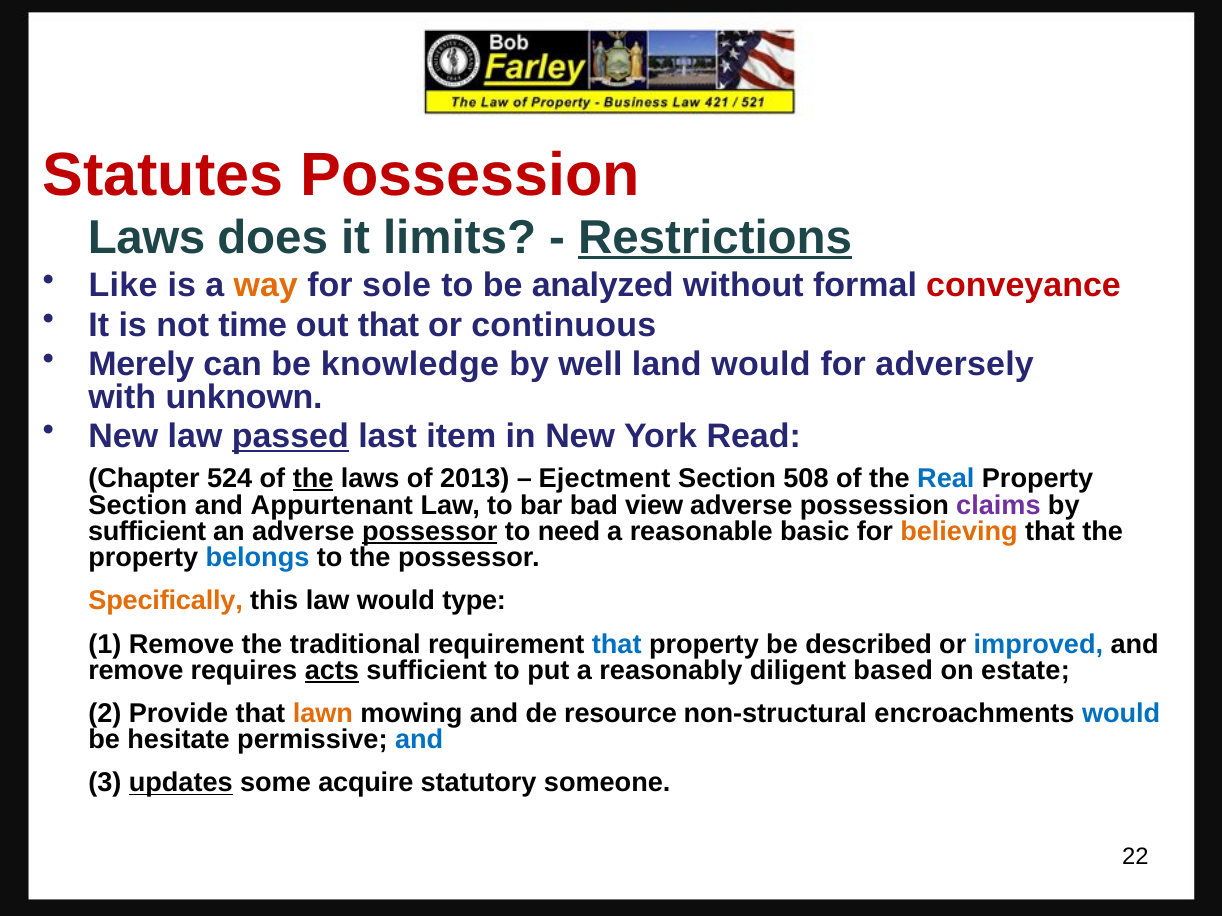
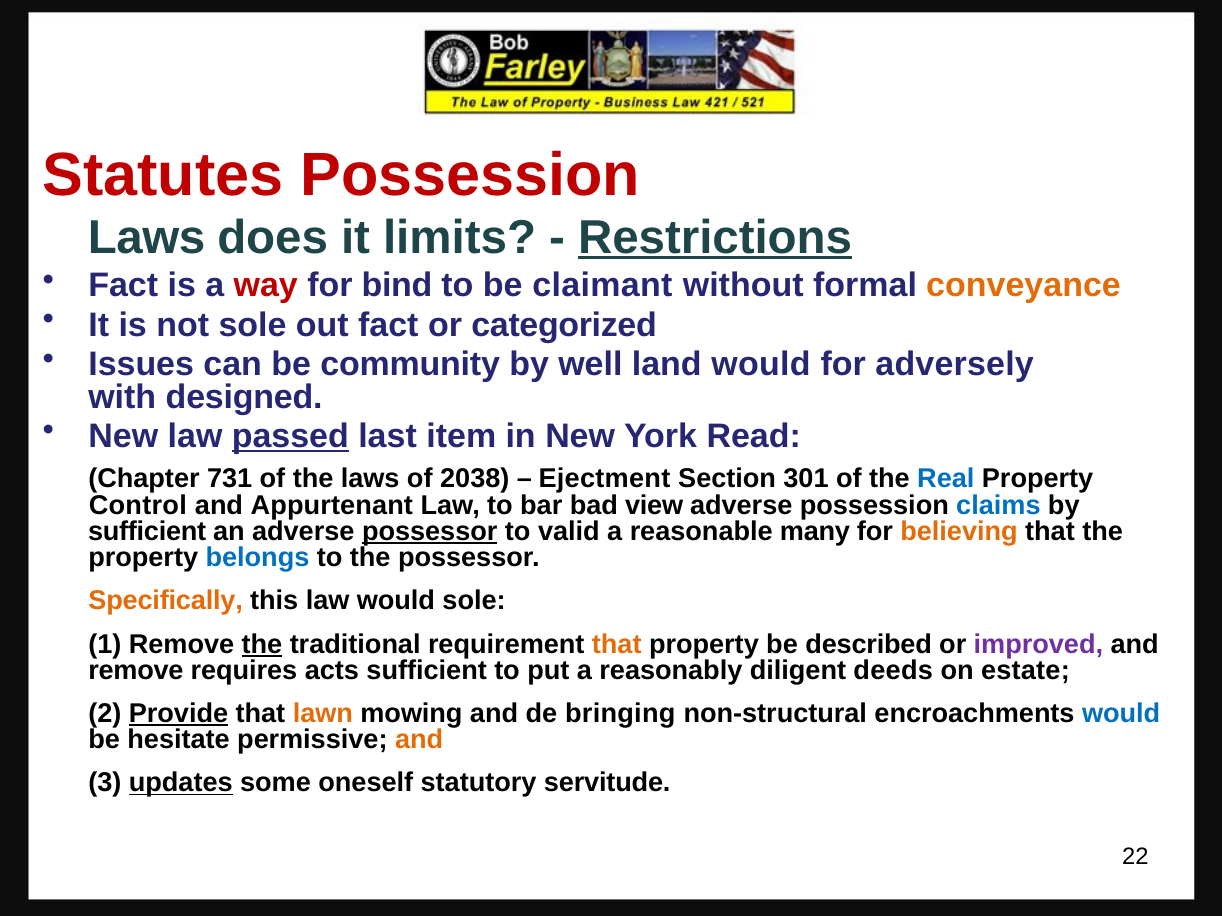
Like: Like -> Fact (123, 286)
way colour: orange -> red (266, 286)
sole: sole -> bind (397, 286)
analyzed: analyzed -> claimant (602, 286)
conveyance colour: red -> orange (1024, 286)
not time: time -> sole (252, 325)
out that: that -> fact (388, 325)
continuous: continuous -> categorized (564, 325)
Merely: Merely -> Issues (141, 365)
knowledge: knowledge -> community (410, 365)
unknown: unknown -> designed (244, 397)
524: 524 -> 731 (230, 478)
the underline: present -> none (313, 478)
2013: 2013 -> 2038 (475, 478)
508: 508 -> 301 (806, 478)
Section: Section -> Control (138, 506)
claims colour: purple -> blue (998, 506)
need: need -> valid (569, 532)
basic: basic -> many (815, 532)
would type: type -> sole (474, 601)
the underline: none -> present (262, 645)
that colour: blue -> orange (617, 645)
improved colour: blue -> purple (1038, 645)
acts underline: present -> none (332, 671)
based: based -> deeds (893, 671)
Provide underline: none -> present (179, 714)
resource: resource -> bringing (620, 714)
and colour: blue -> orange (419, 740)
acquire: acquire -> oneself (366, 783)
someone: someone -> servitude (607, 783)
